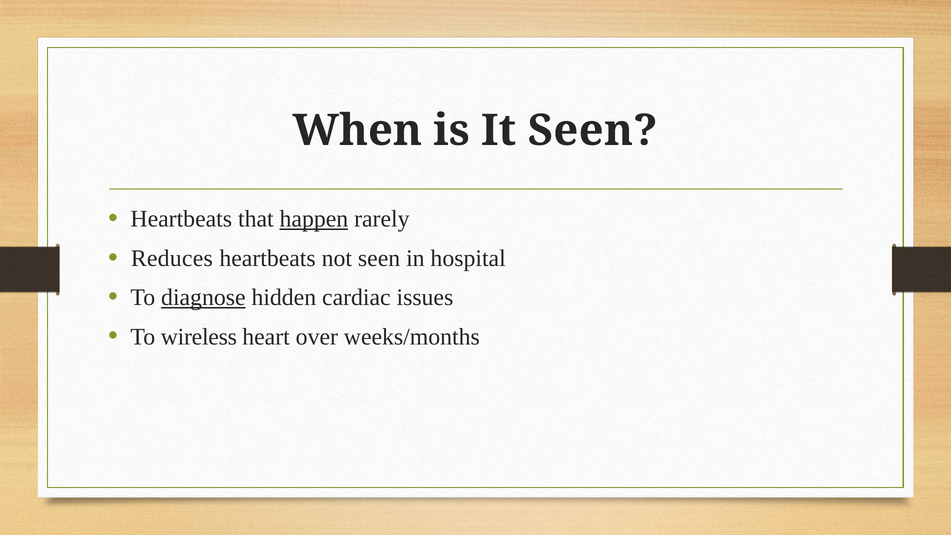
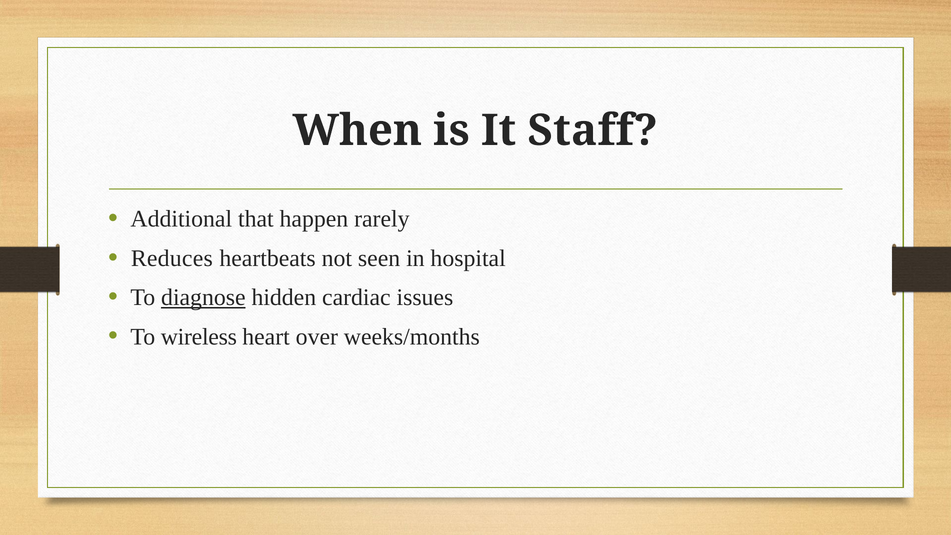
It Seen: Seen -> Staff (593, 130)
Heartbeats: Heartbeats -> Additional (181, 219)
happen underline: present -> none (314, 219)
